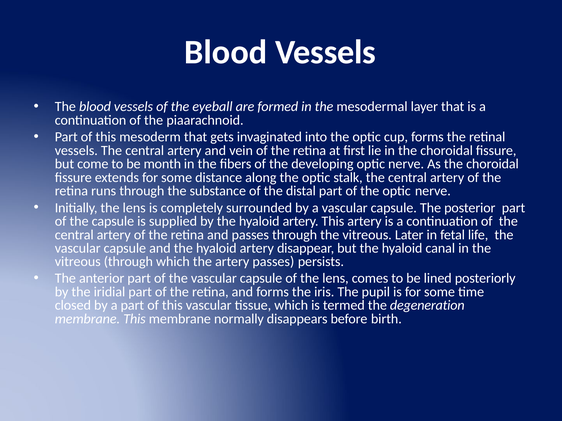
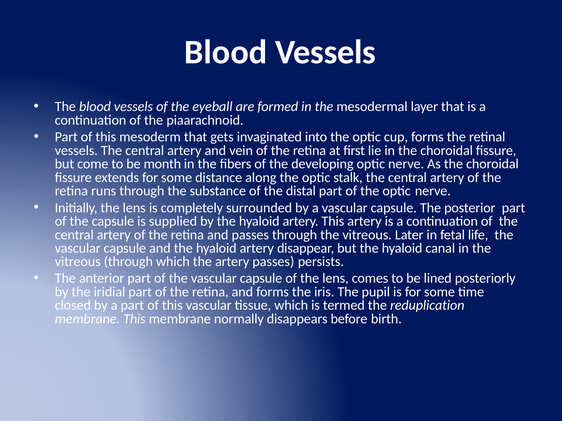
degeneration: degeneration -> reduplication (427, 306)
